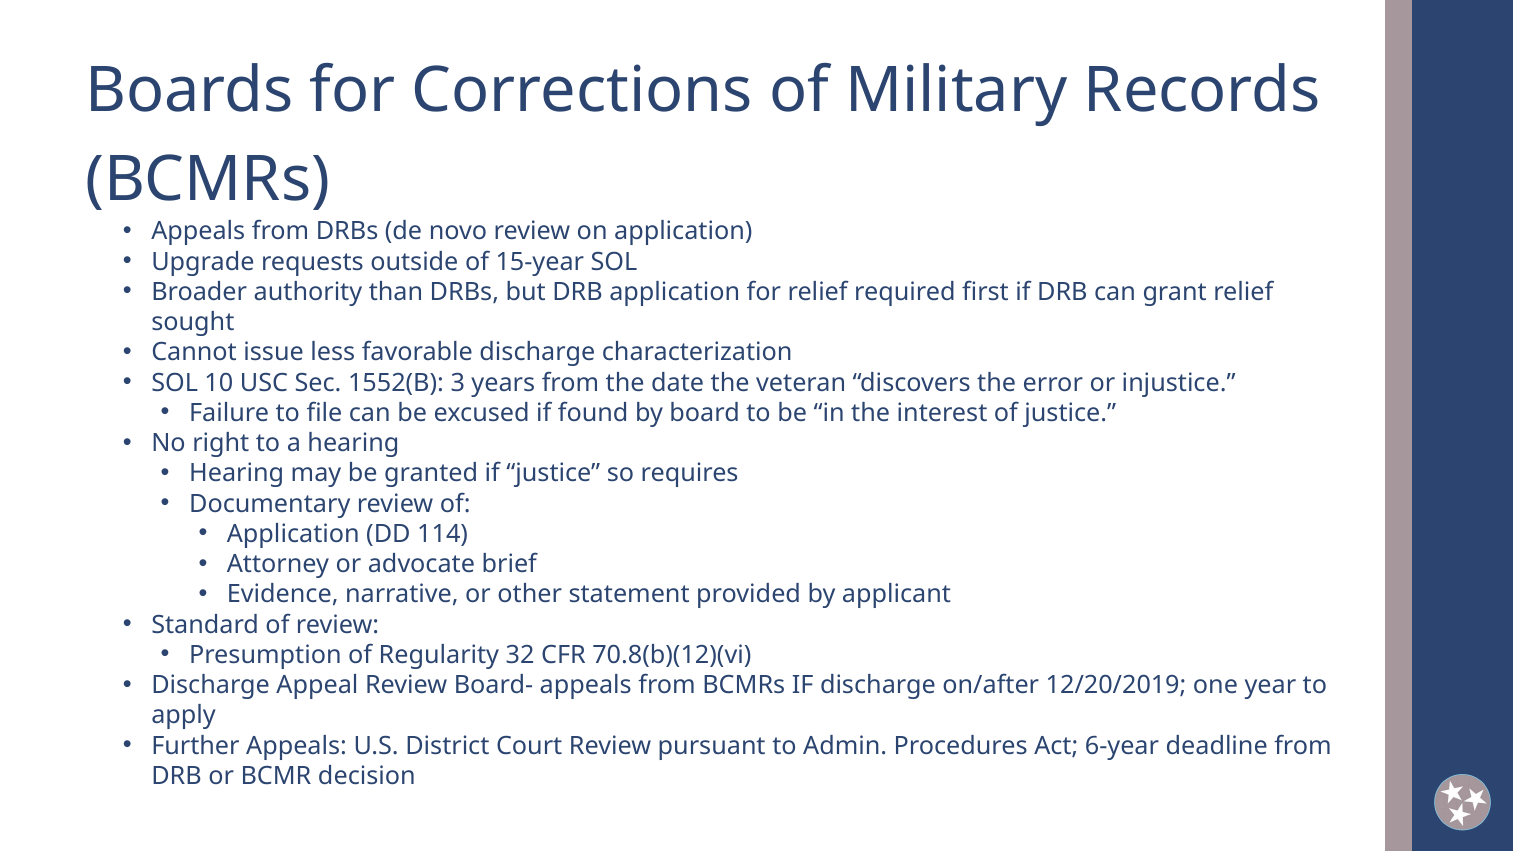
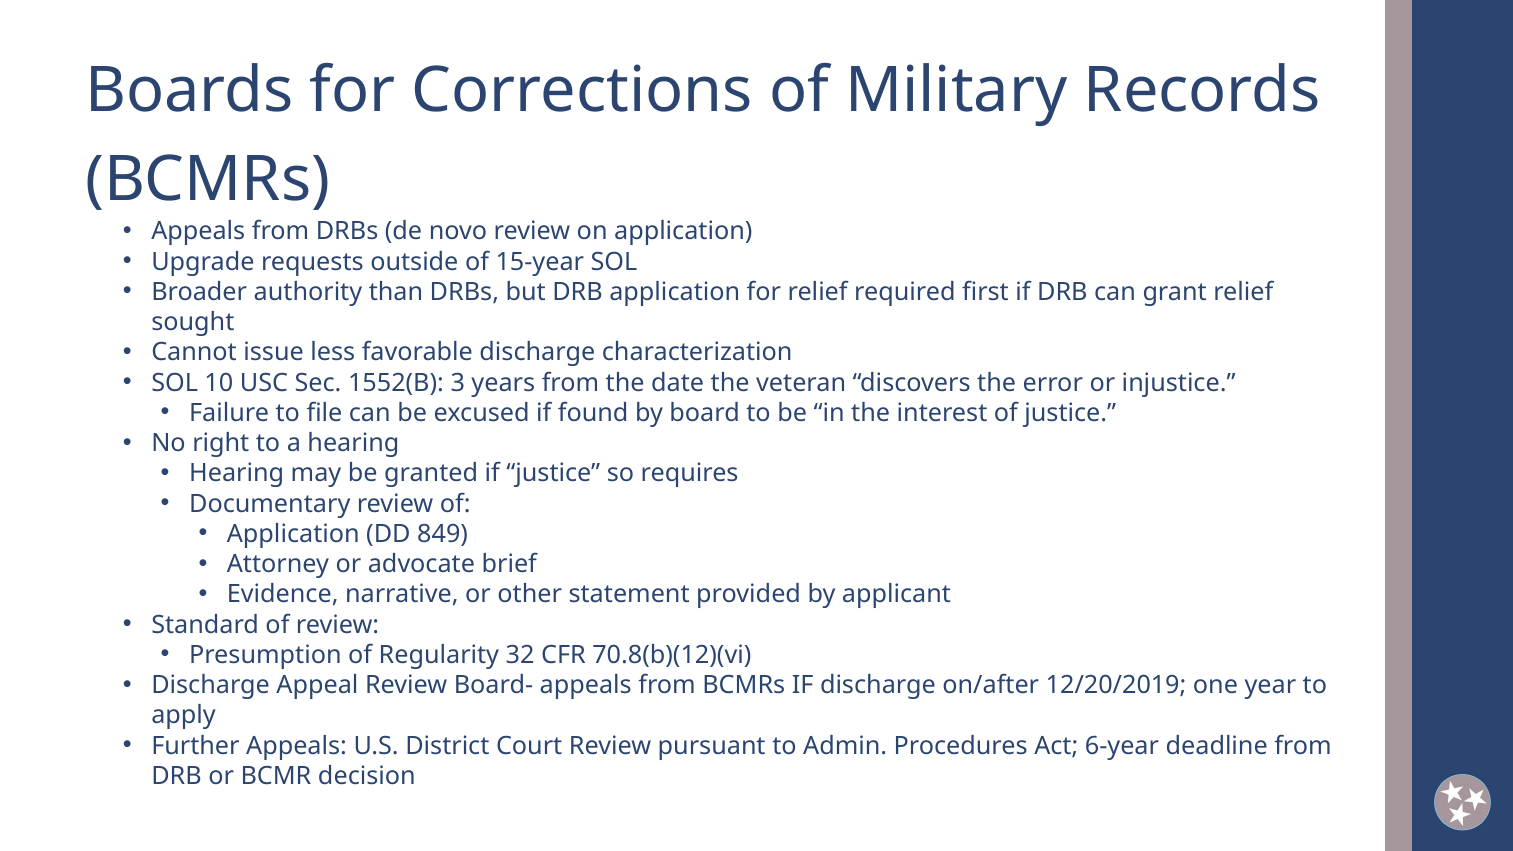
114: 114 -> 849 (443, 534)
